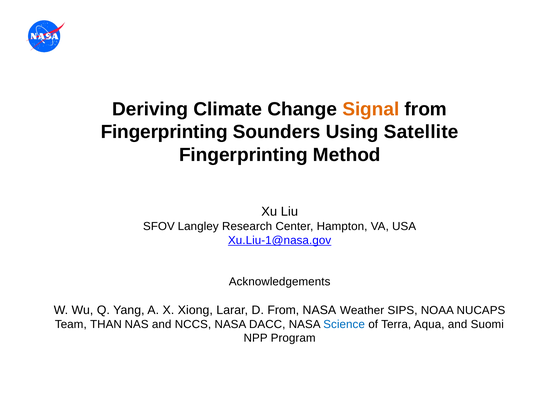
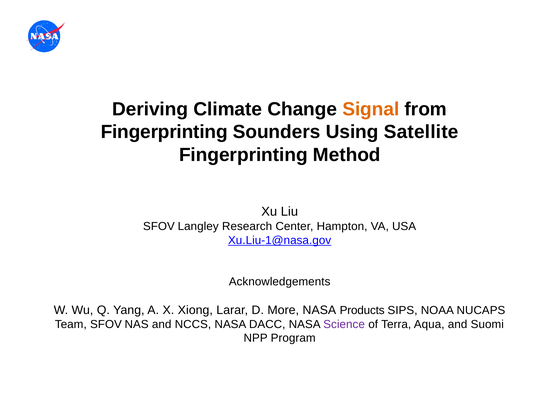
D From: From -> More (283, 310)
Weather: Weather -> Products (362, 311)
Team THAN: THAN -> SFOV (106, 325)
Science colour: blue -> purple (344, 325)
